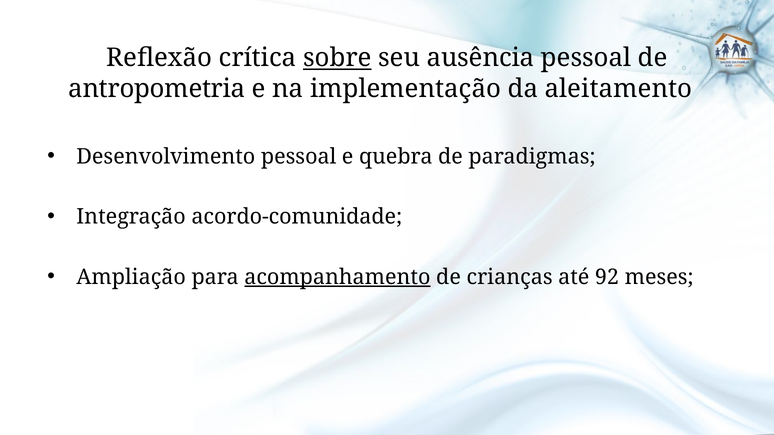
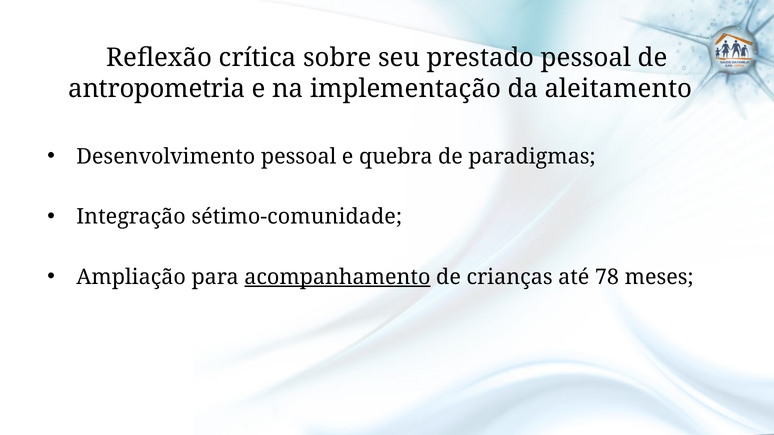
sobre underline: present -> none (337, 58)
ausência: ausência -> prestado (480, 58)
acordo-comunidade: acordo-comunidade -> sétimo-comunidade (297, 217)
92: 92 -> 78 (607, 277)
